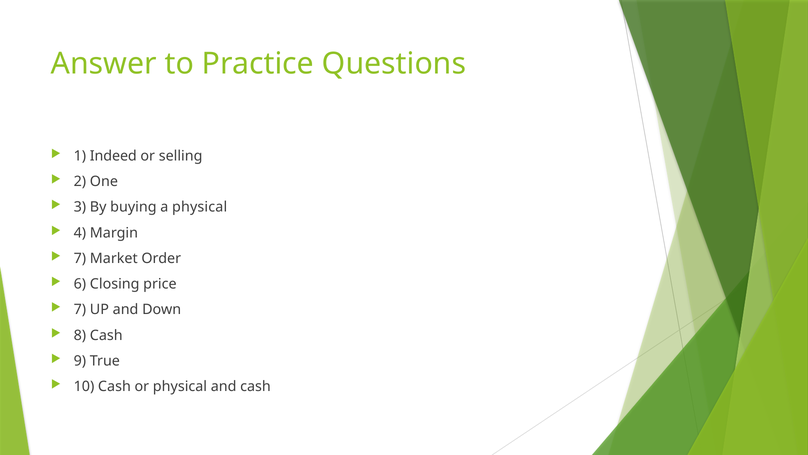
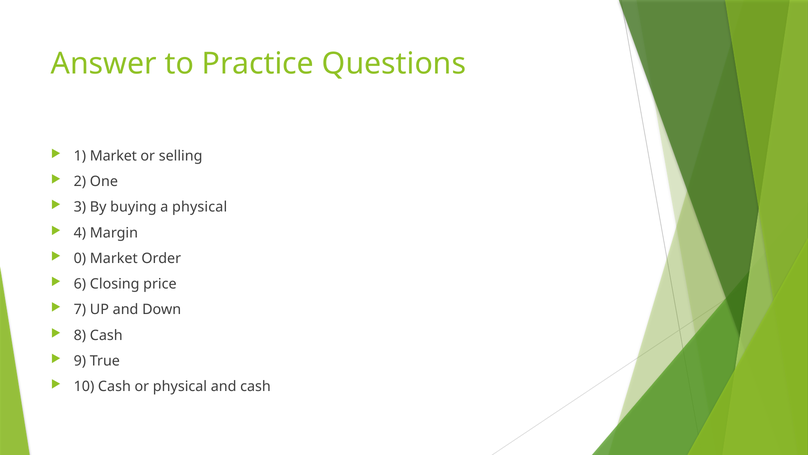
1 Indeed: Indeed -> Market (113, 156)
7: 7 -> 0 (80, 258)
